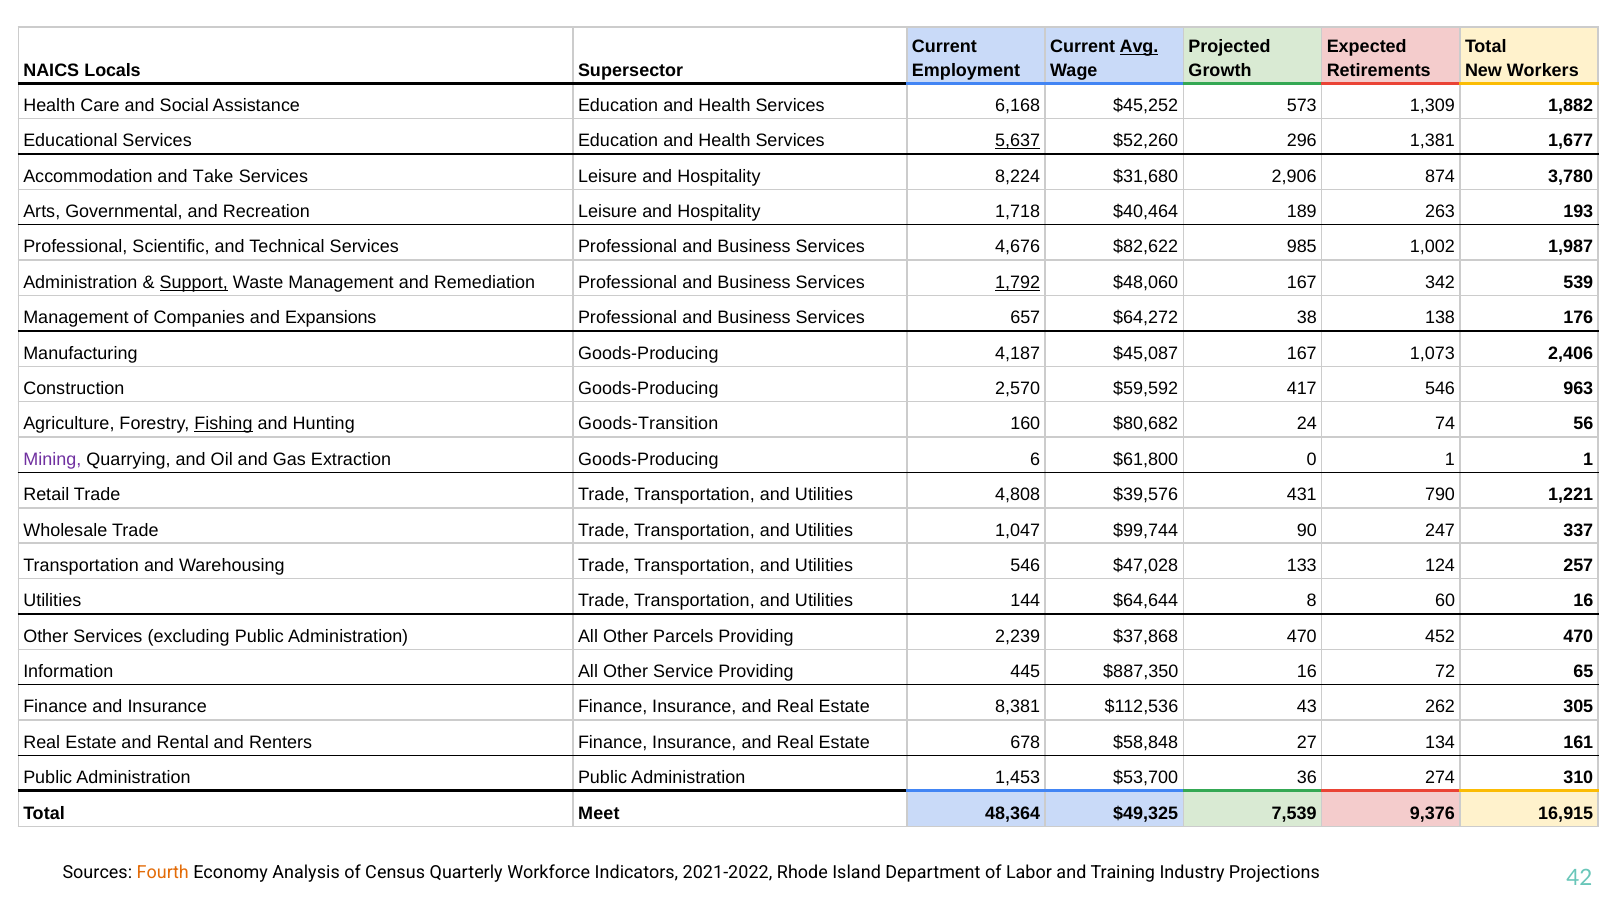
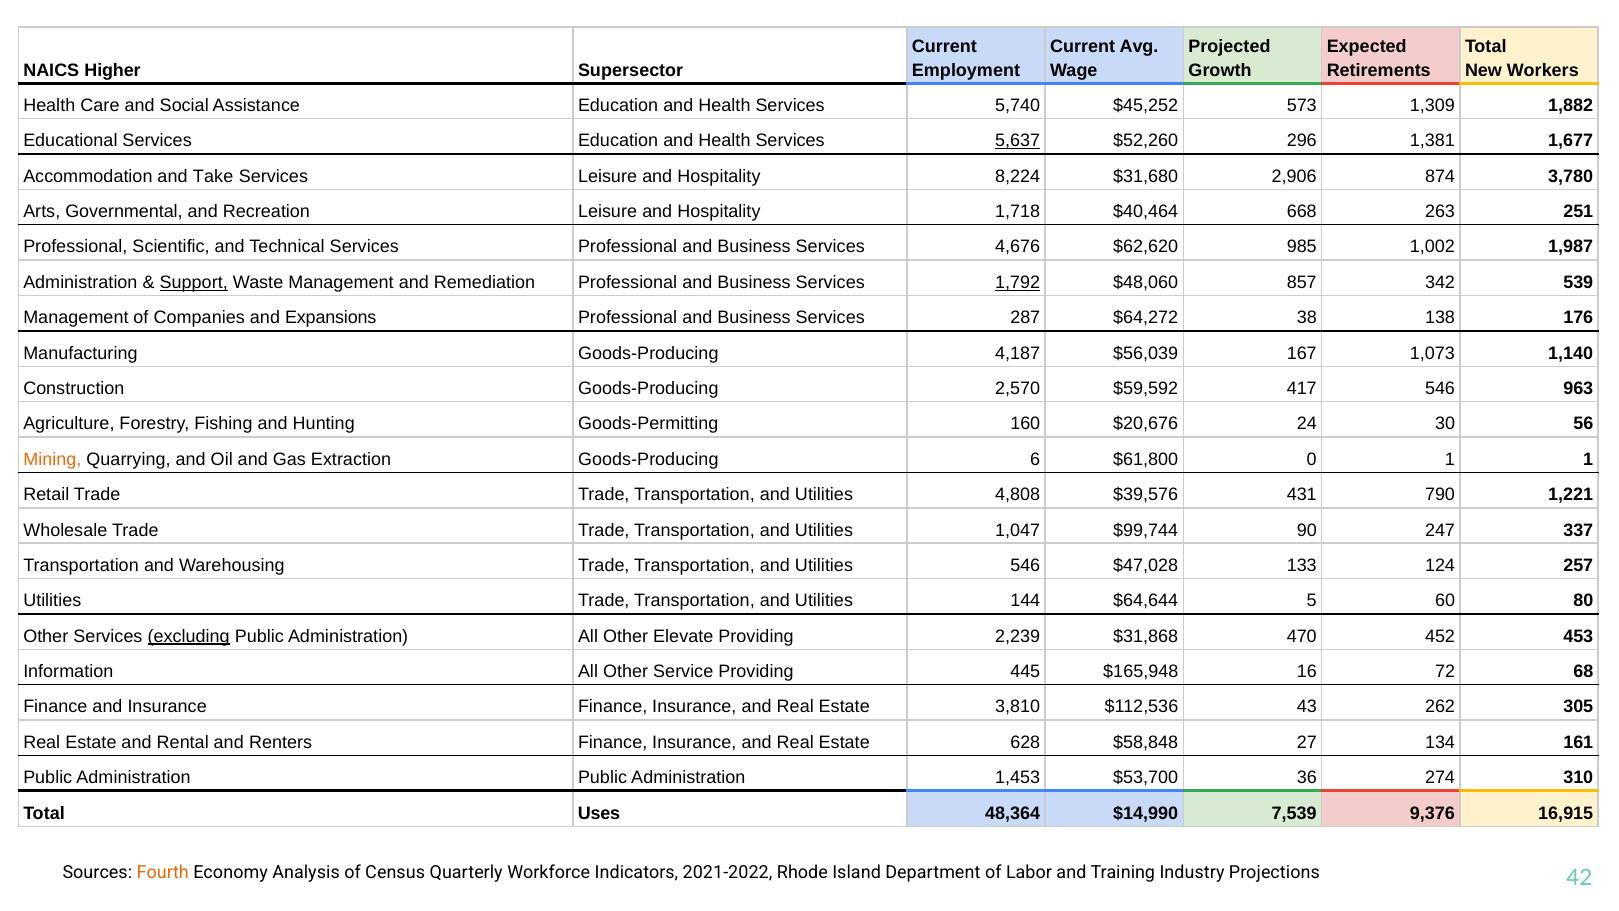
Avg underline: present -> none (1139, 47)
Locals: Locals -> Higher (113, 70)
6,168: 6,168 -> 5,740 (1018, 105)
189: 189 -> 668 (1302, 212)
193: 193 -> 251 (1578, 212)
$82,622: $82,622 -> $62,620 (1146, 247)
$48,060 167: 167 -> 857 (1302, 282)
657: 657 -> 287 (1025, 318)
$45,087: $45,087 -> $56,039 (1146, 353)
2,406: 2,406 -> 1,140 (1571, 353)
Fishing underline: present -> none (223, 424)
Goods-Transition: Goods-Transition -> Goods-Permitting (648, 424)
$80,682: $80,682 -> $20,676 (1146, 424)
74: 74 -> 30 (1445, 424)
Mining colour: purple -> orange (52, 459)
8: 8 -> 5 (1312, 601)
60 16: 16 -> 80 (1583, 601)
excluding underline: none -> present (189, 636)
Parcels: Parcels -> Elevate (683, 636)
$37,868: $37,868 -> $31,868 (1146, 636)
452 470: 470 -> 453 (1578, 636)
$887,350: $887,350 -> $165,948 (1141, 671)
65: 65 -> 68 (1583, 671)
8,381: 8,381 -> 3,810 (1018, 707)
678: 678 -> 628 (1025, 742)
Meet: Meet -> Uses (599, 813)
$49,325: $49,325 -> $14,990 (1146, 813)
